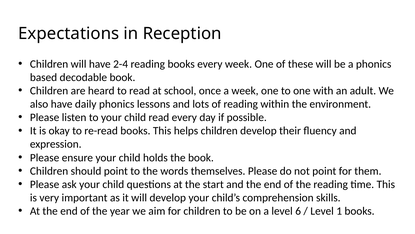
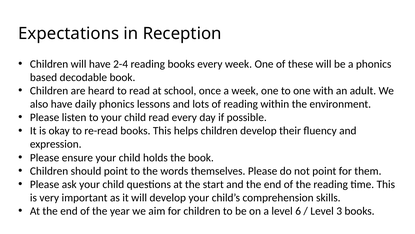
1: 1 -> 3 (339, 211)
